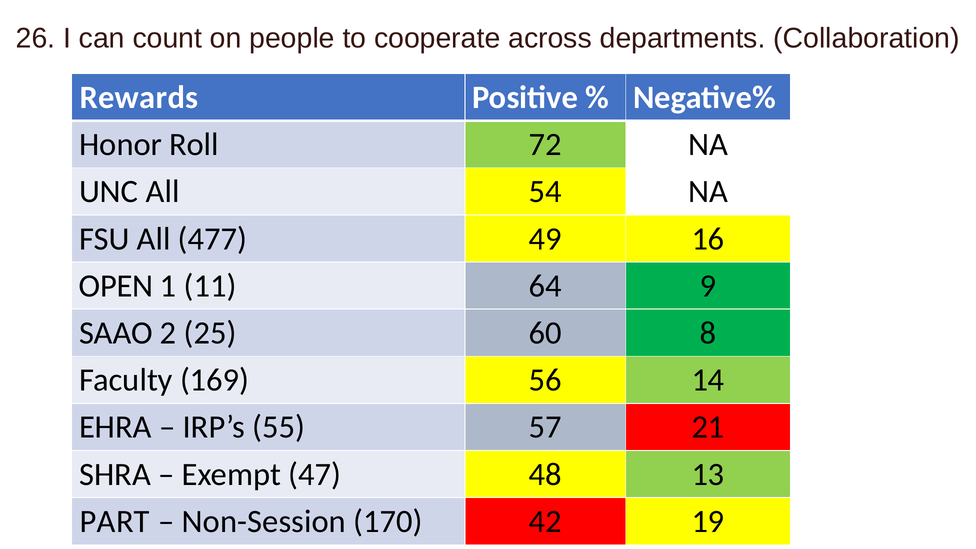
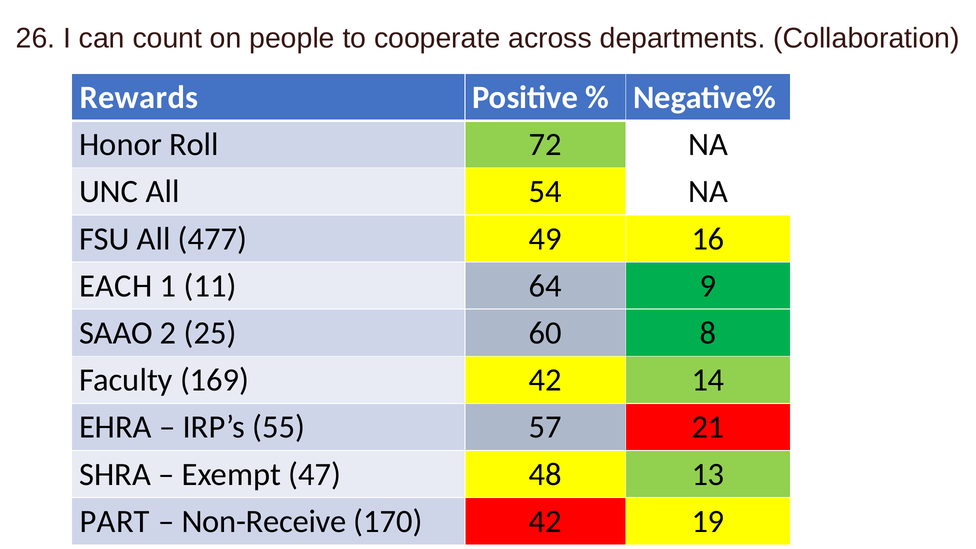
OPEN: OPEN -> EACH (116, 286)
169 56: 56 -> 42 (545, 380)
Non-Session: Non-Session -> Non-Receive (264, 521)
